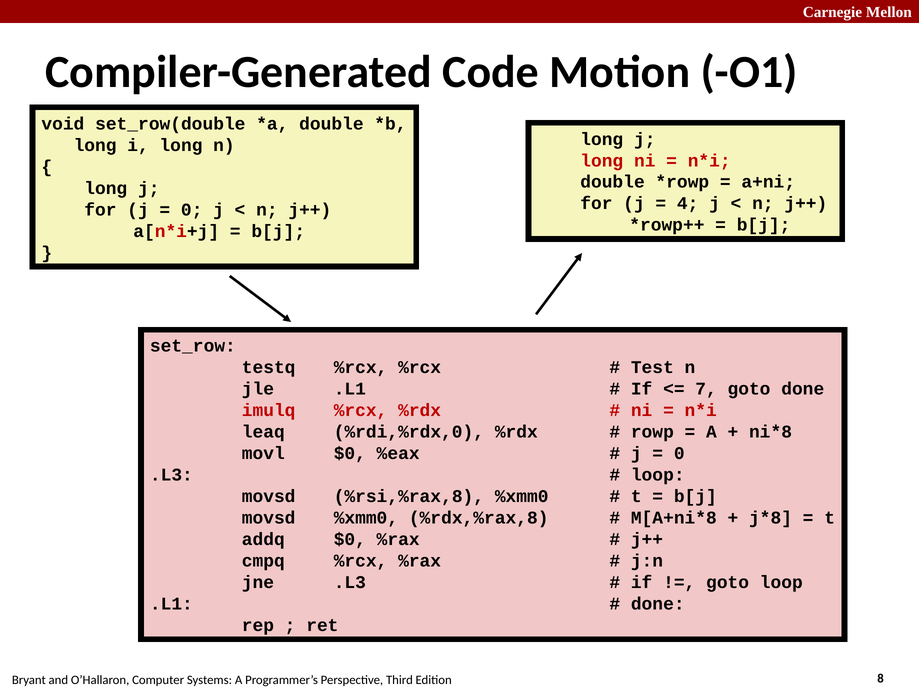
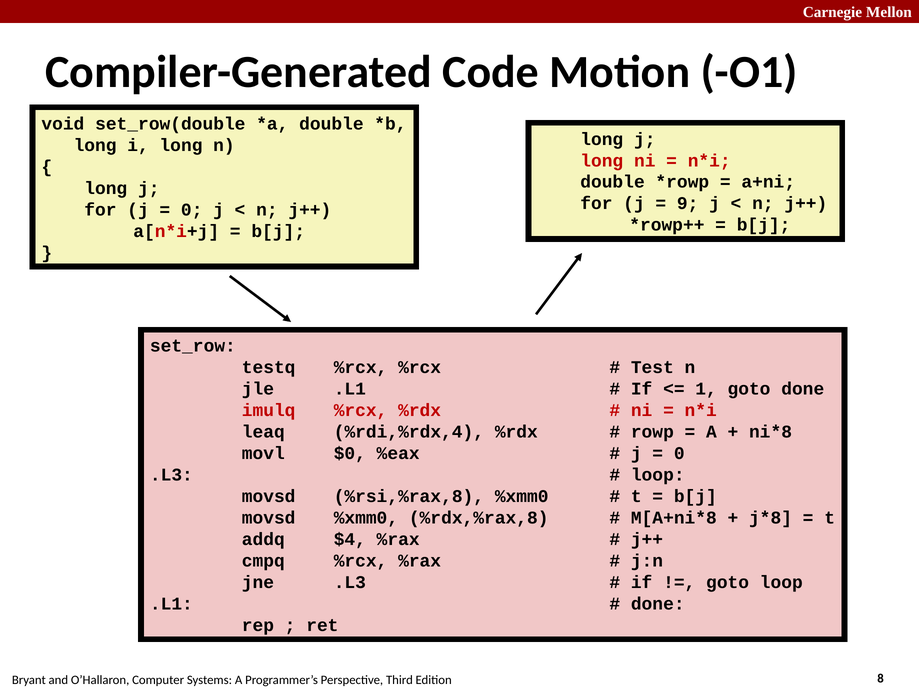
4: 4 -> 9 (688, 203)
7: 7 -> 1 (706, 389)
%rdi,%rdx,0: %rdi,%rdx,0 -> %rdi,%rdx,4 (409, 432)
addq $0: $0 -> $4 (350, 539)
